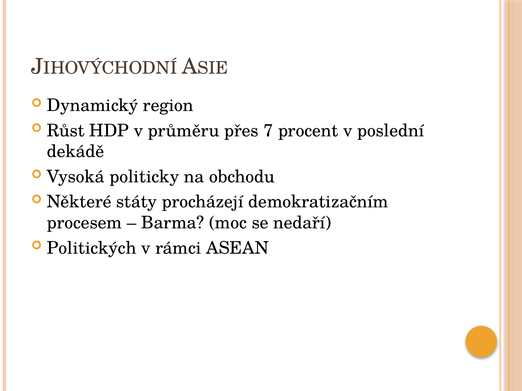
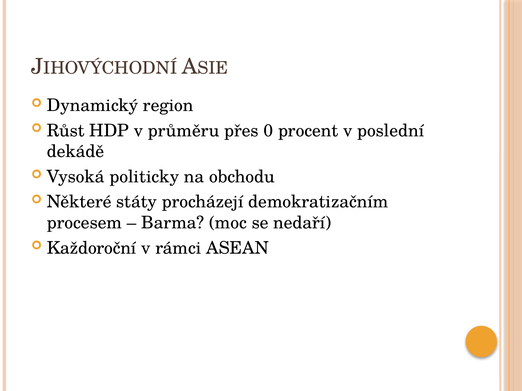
7: 7 -> 0 (268, 131)
Politických: Politických -> Každoroční (92, 248)
